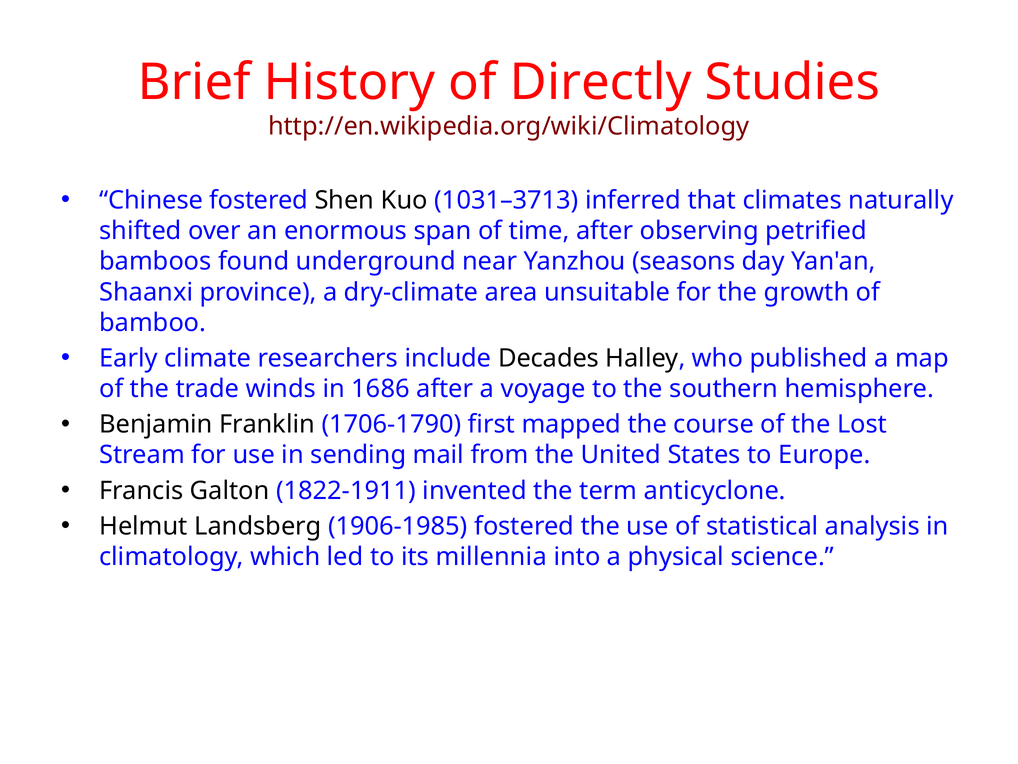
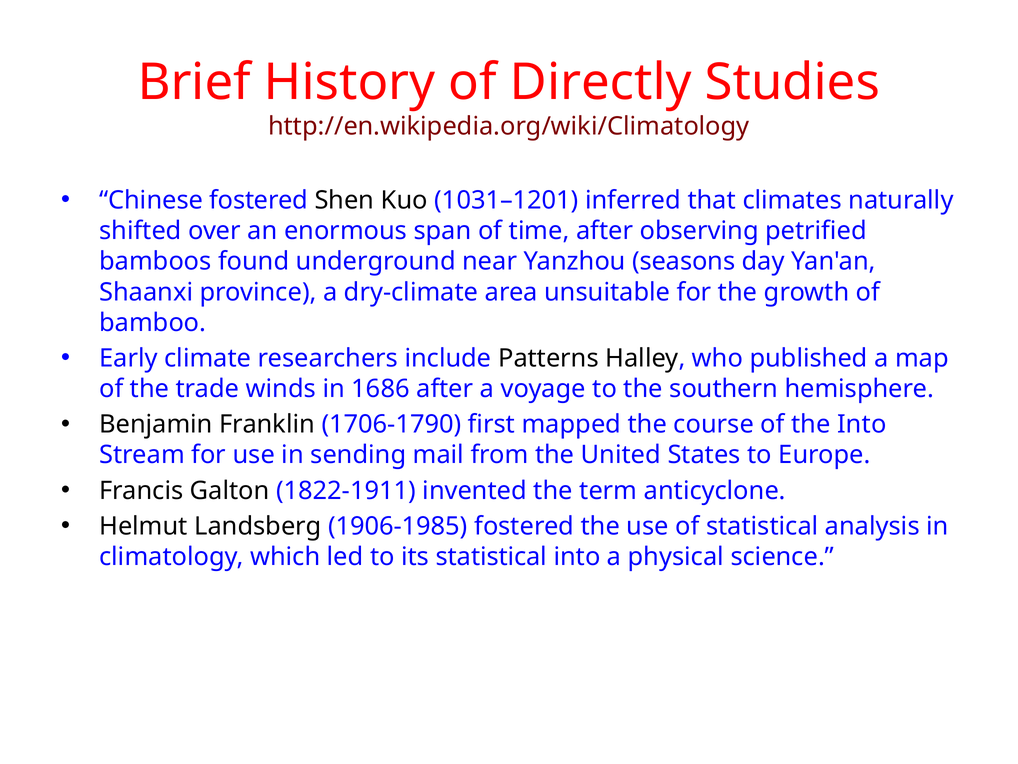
1031–3713: 1031–3713 -> 1031–1201 (506, 200)
Decades: Decades -> Patterns (548, 358)
the Lost: Lost -> Into (862, 424)
its millennia: millennia -> statistical (491, 557)
